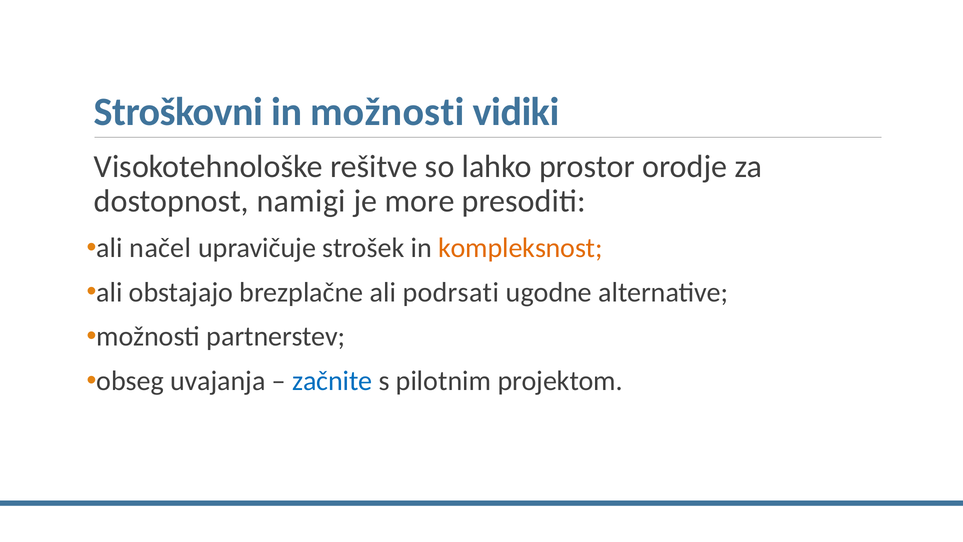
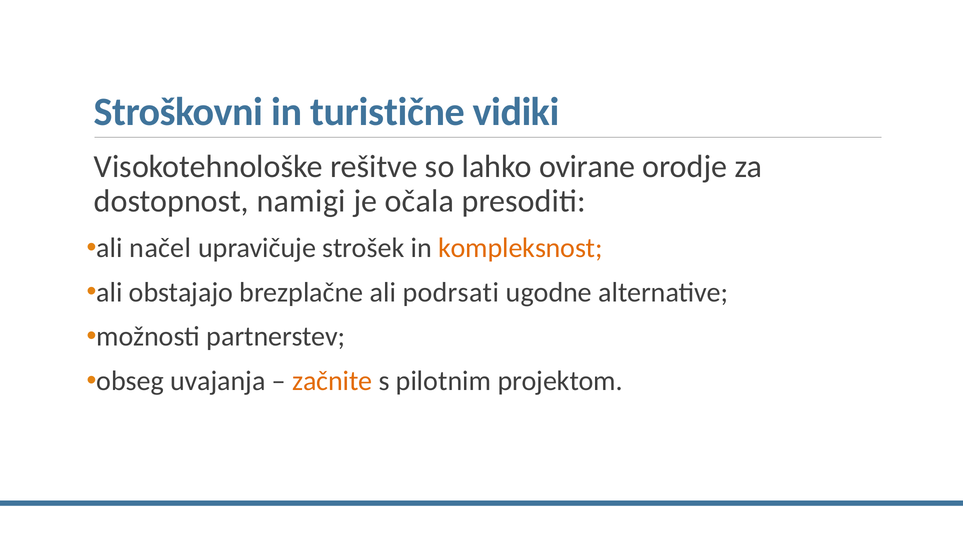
in možnosti: možnosti -> turistične (388, 112)
prostor: prostor -> ovirane (587, 167)
more: more -> očala (420, 201)
začnite colour: blue -> orange (332, 381)
